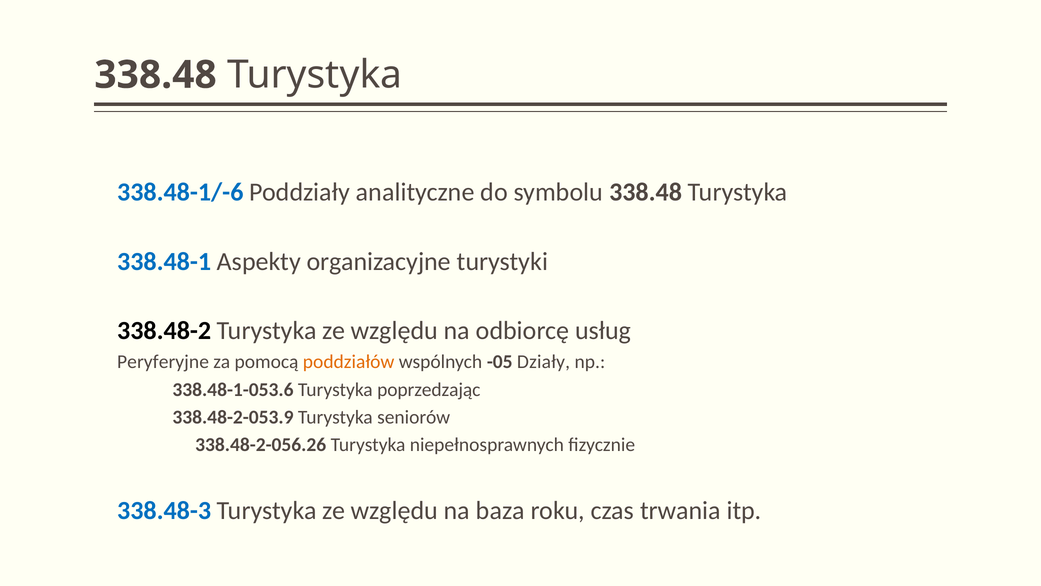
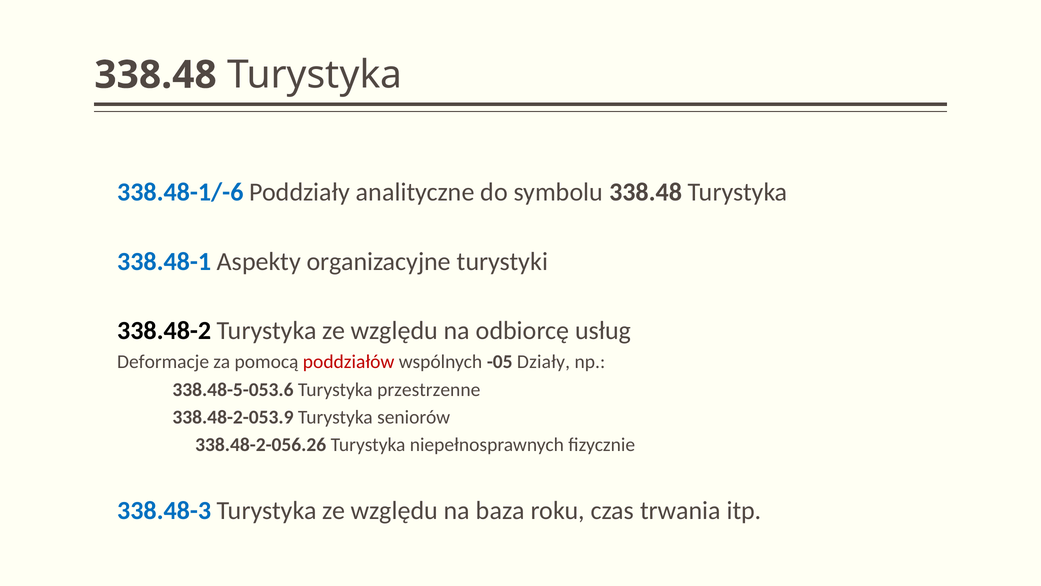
Peryferyjne: Peryferyjne -> Deformacje (163, 362)
poddziałów colour: orange -> red (349, 362)
338.48-1-053.6: 338.48-1-053.6 -> 338.48-5-053.6 (233, 389)
poprzedzając: poprzedzając -> przestrzenne (429, 389)
